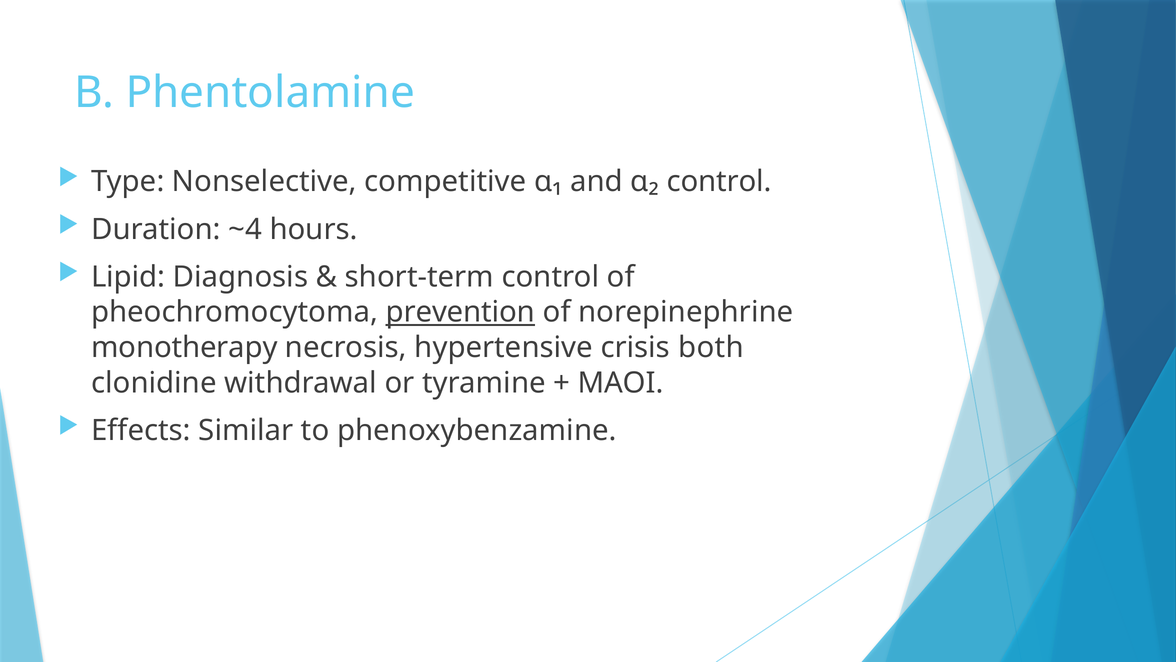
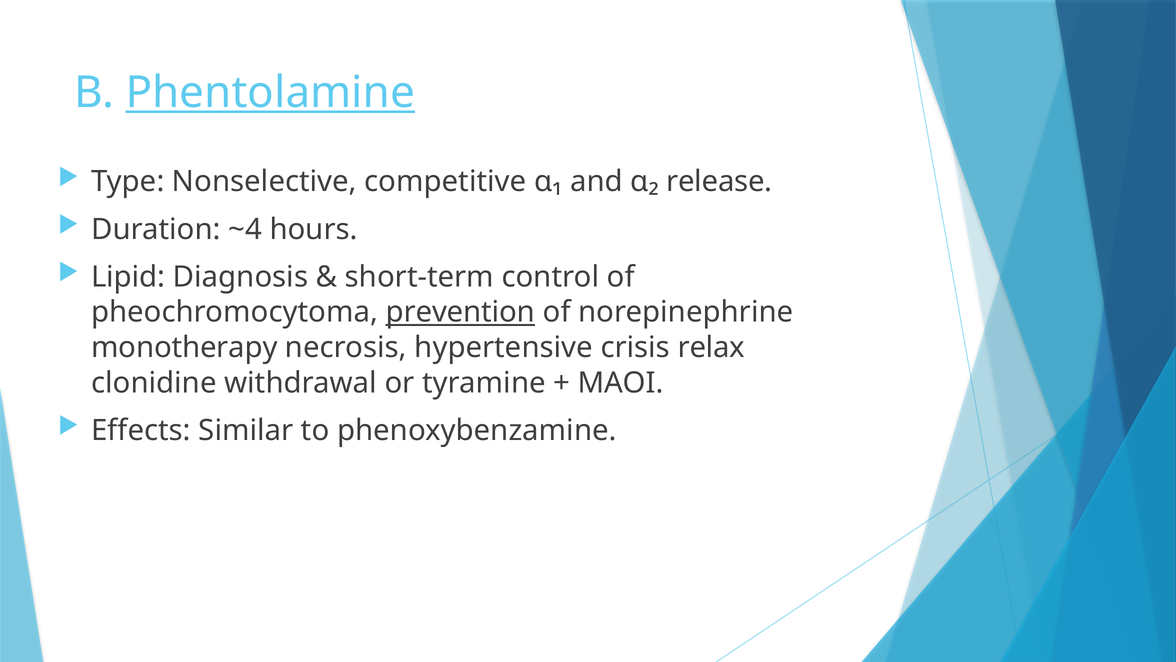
Phentolamine underline: none -> present (270, 93)
α₂ control: control -> release (719, 182)
both: both -> relax (711, 347)
